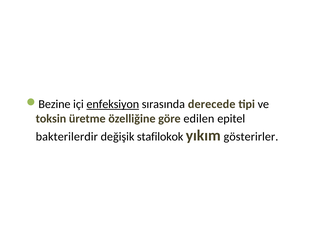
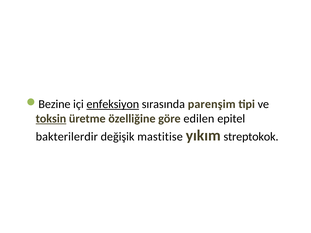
derecede: derecede -> parenşim (212, 104)
toksin underline: none -> present (51, 119)
stafilokok: stafilokok -> mastitise (160, 137)
gösterirler: gösterirler -> streptokok (251, 137)
